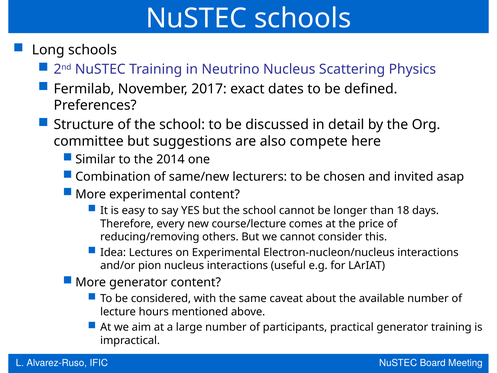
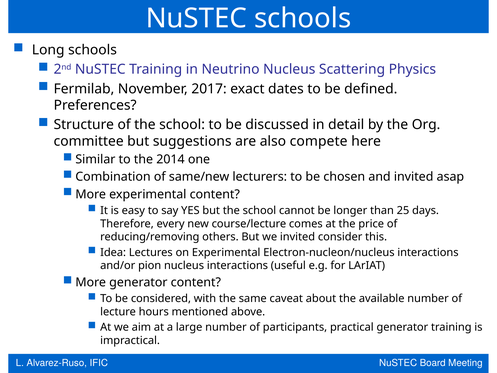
18: 18 -> 25 (403, 210)
we cannot: cannot -> invited (298, 237)
